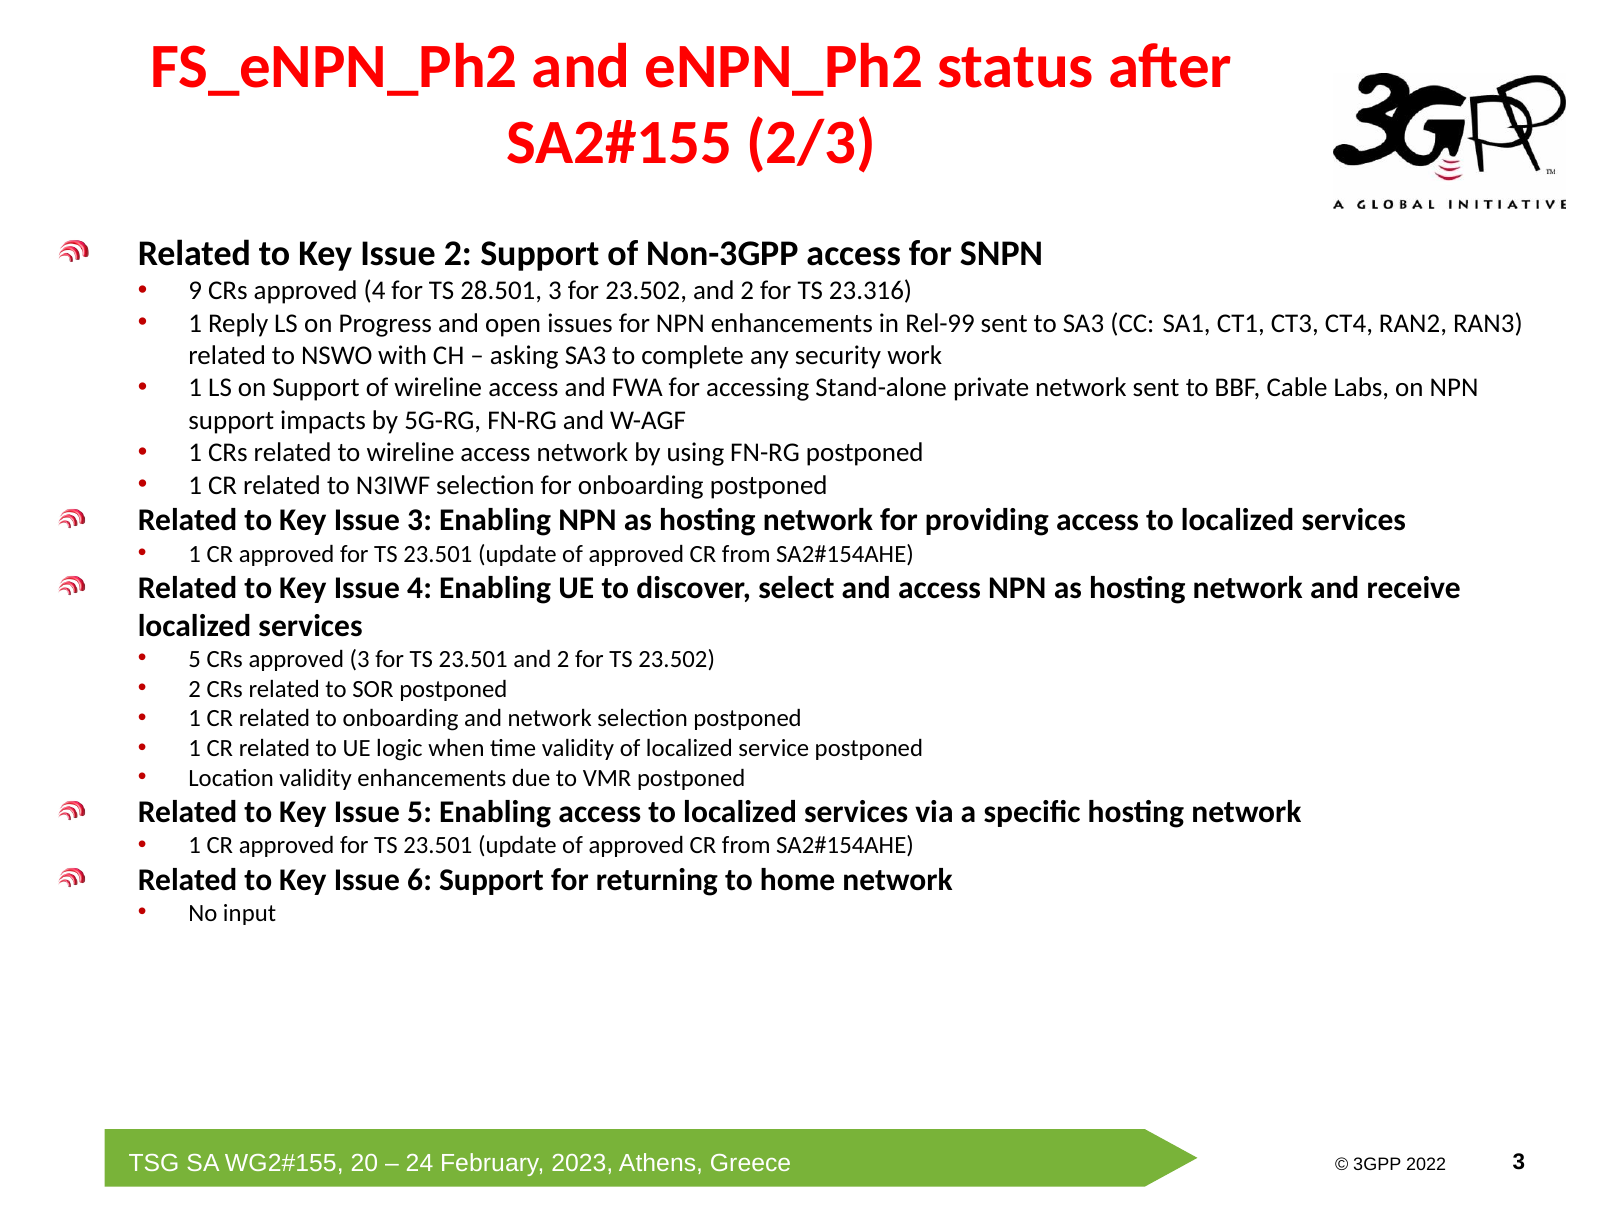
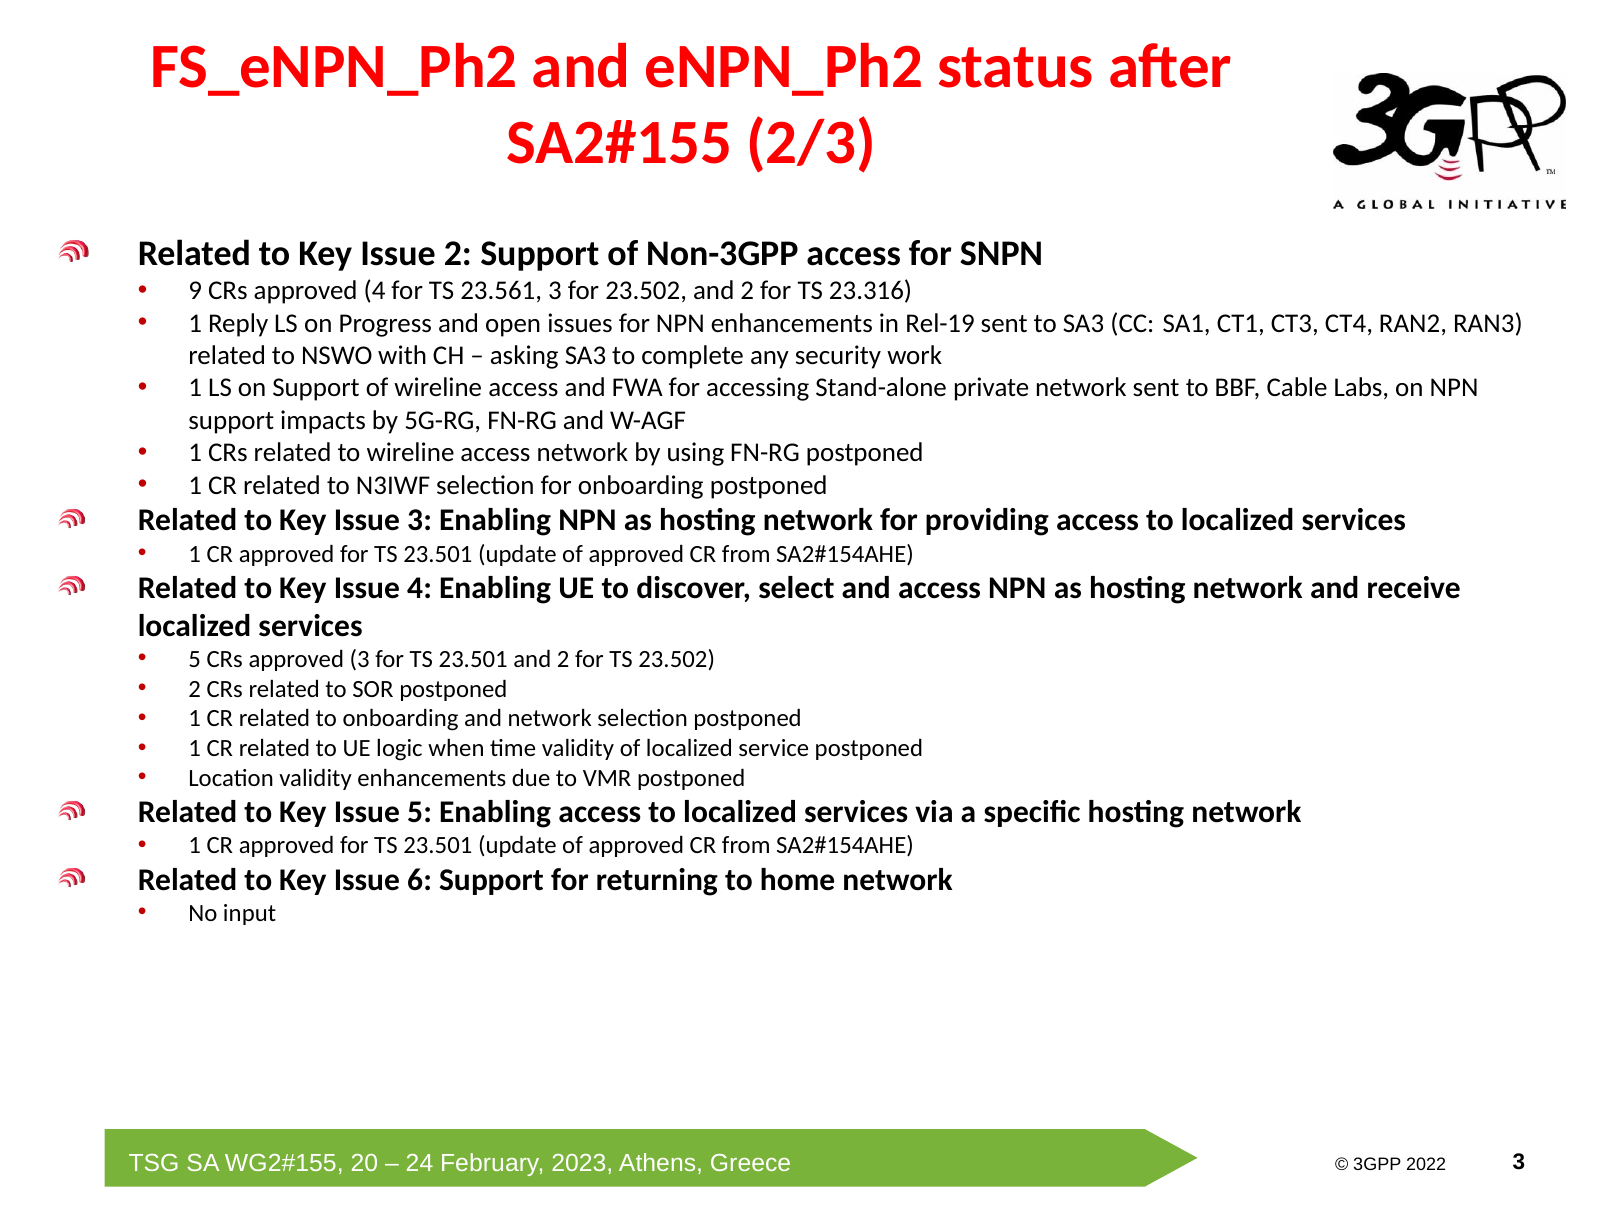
28.501: 28.501 -> 23.561 (501, 291)
Rel-99: Rel-99 -> Rel-19 (940, 323)
